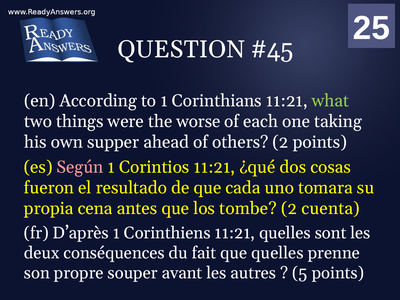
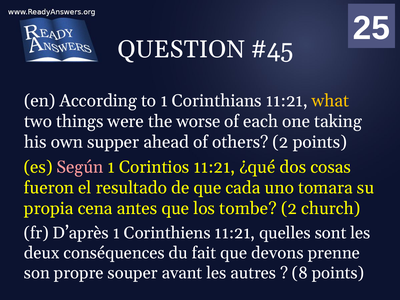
what colour: light green -> yellow (330, 101)
cuenta: cuenta -> church (331, 209)
que quelles: quelles -> devons (277, 253)
5: 5 -> 8 (300, 273)
